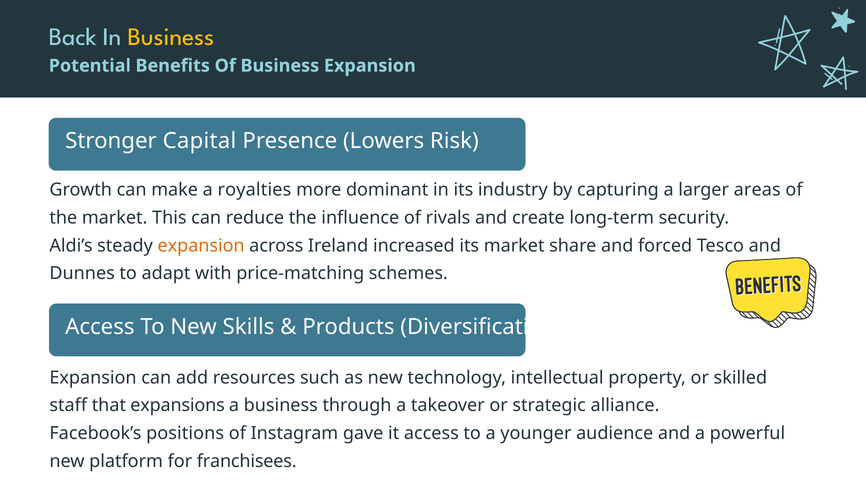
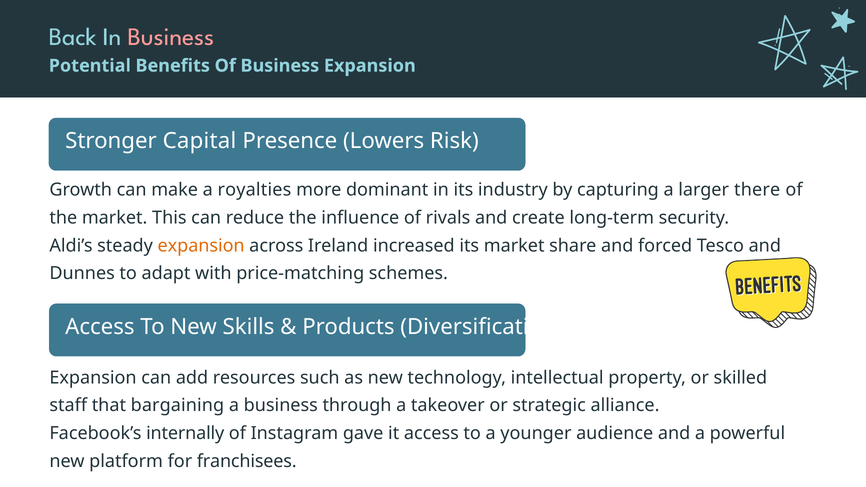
Business colour: yellow -> pink (171, 37)
areas: areas -> there (757, 190)
expansions: expansions -> bargaining (177, 406)
positions: positions -> internally (185, 433)
